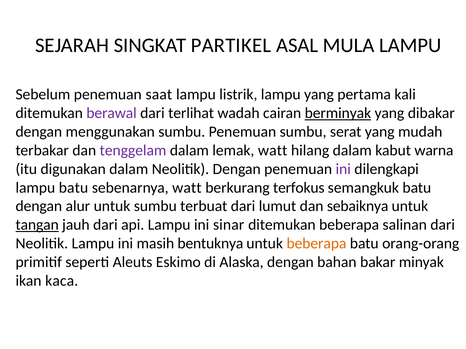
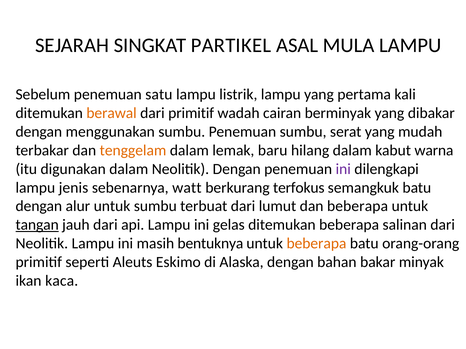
saat: saat -> satu (159, 95)
berawal colour: purple -> orange (112, 113)
dari terlihat: terlihat -> primitif (191, 113)
berminyak underline: present -> none (338, 113)
tenggelam colour: purple -> orange (133, 151)
lemak watt: watt -> baru (273, 151)
lampu batu: batu -> jenis (73, 188)
dan sebaiknya: sebaiknya -> beberapa (358, 206)
sinar: sinar -> gelas (229, 225)
